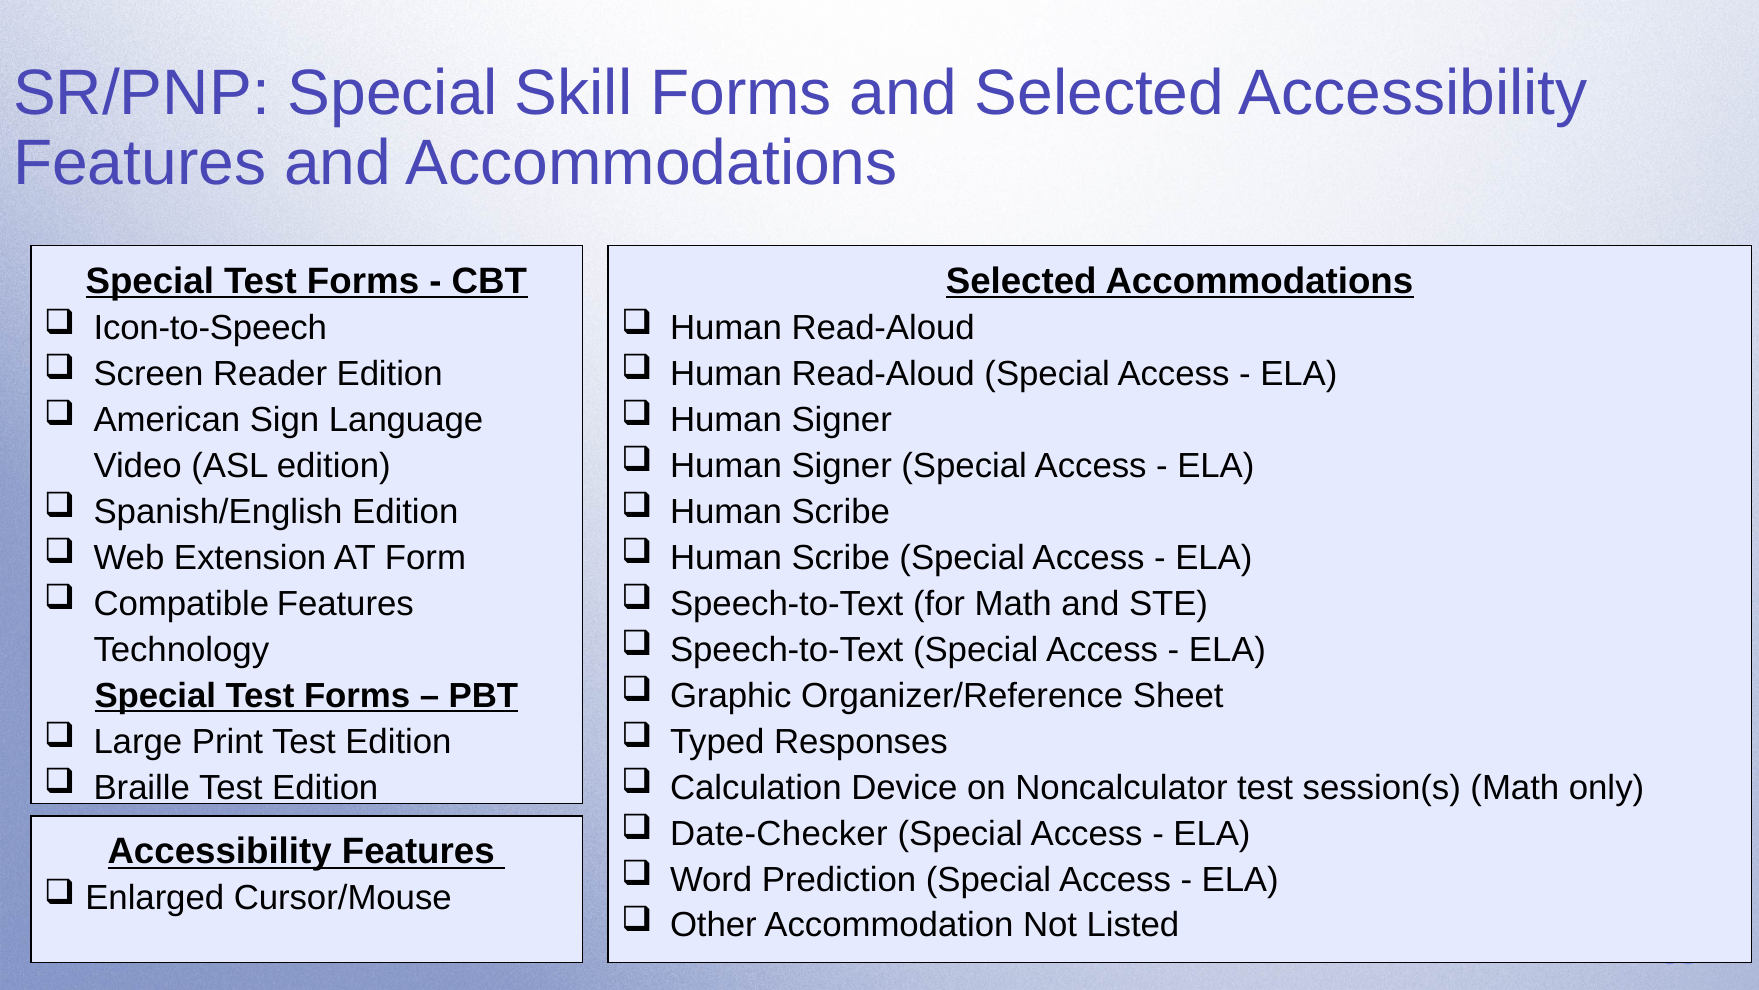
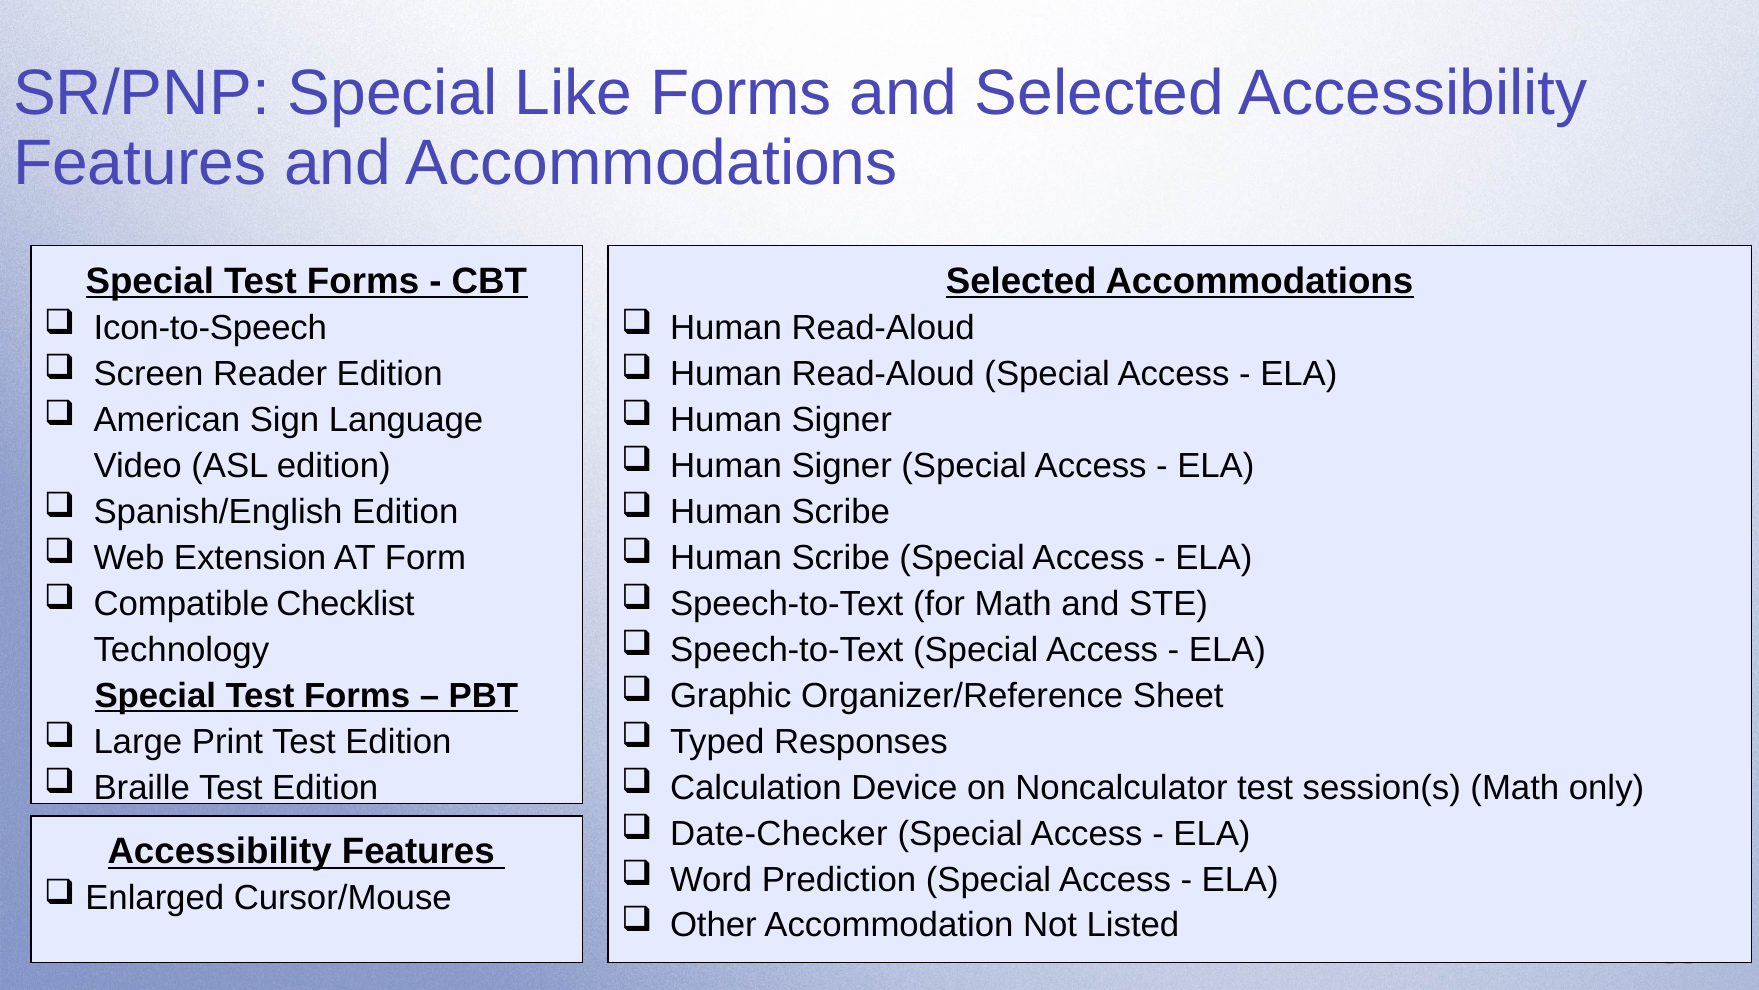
Skill: Skill -> Like (573, 93)
Compatible Features: Features -> Checklist (345, 604)
